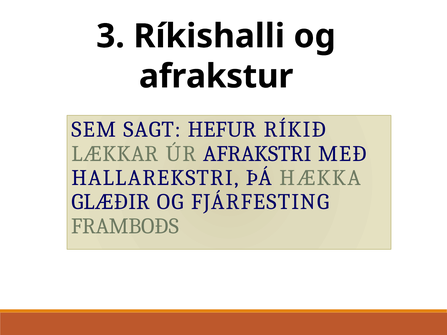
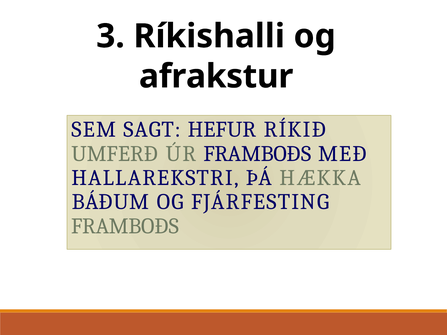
LÆKKAR: LÆKKAR -> UMFERÐ (115, 154)
ÚR AFRAKSTRI: AFRAKSTRI -> FRAMBOÐS (257, 154)
GLÆÐIR: GLÆÐIR -> BÁÐUM (110, 202)
